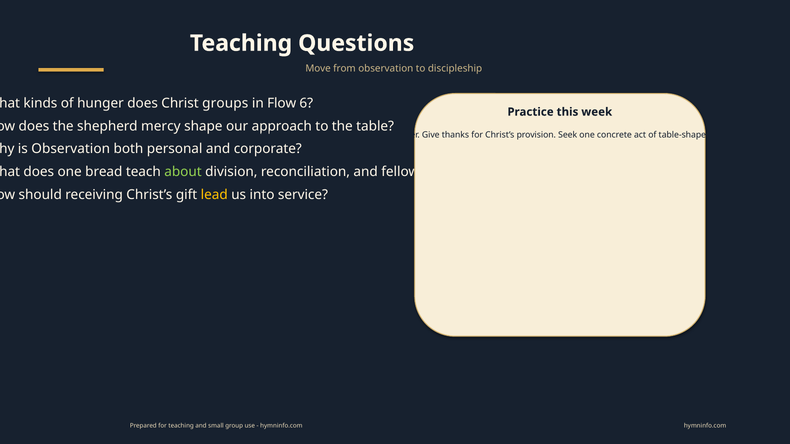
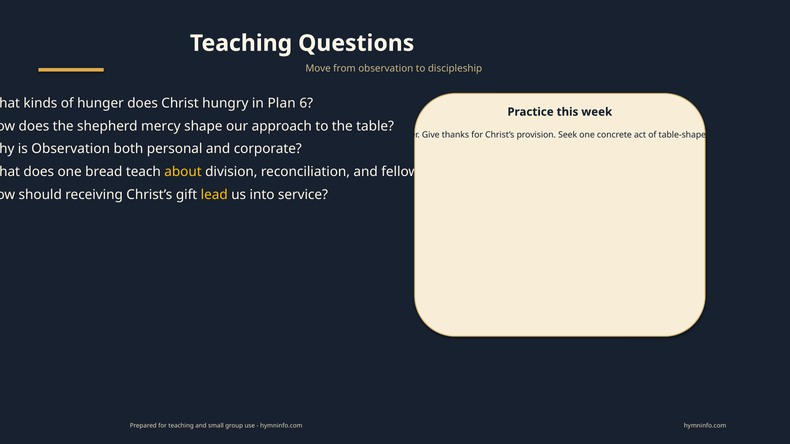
groups: groups -> hungry (225, 103)
Flow: Flow -> Plan (282, 103)
about colour: light green -> yellow (183, 172)
